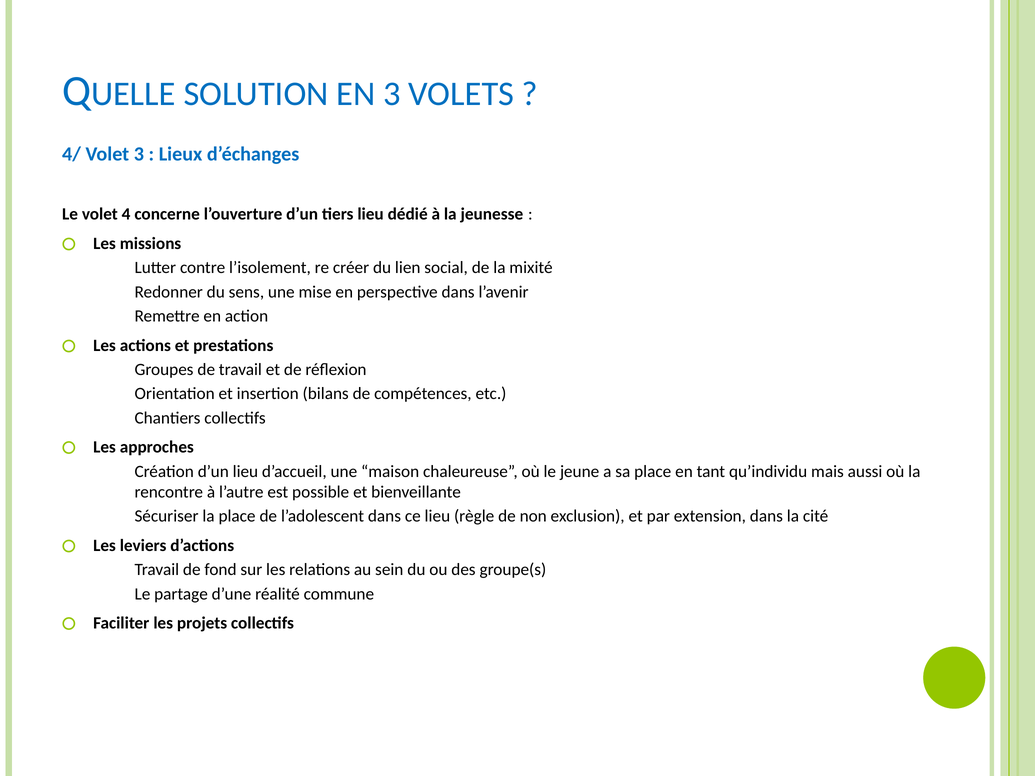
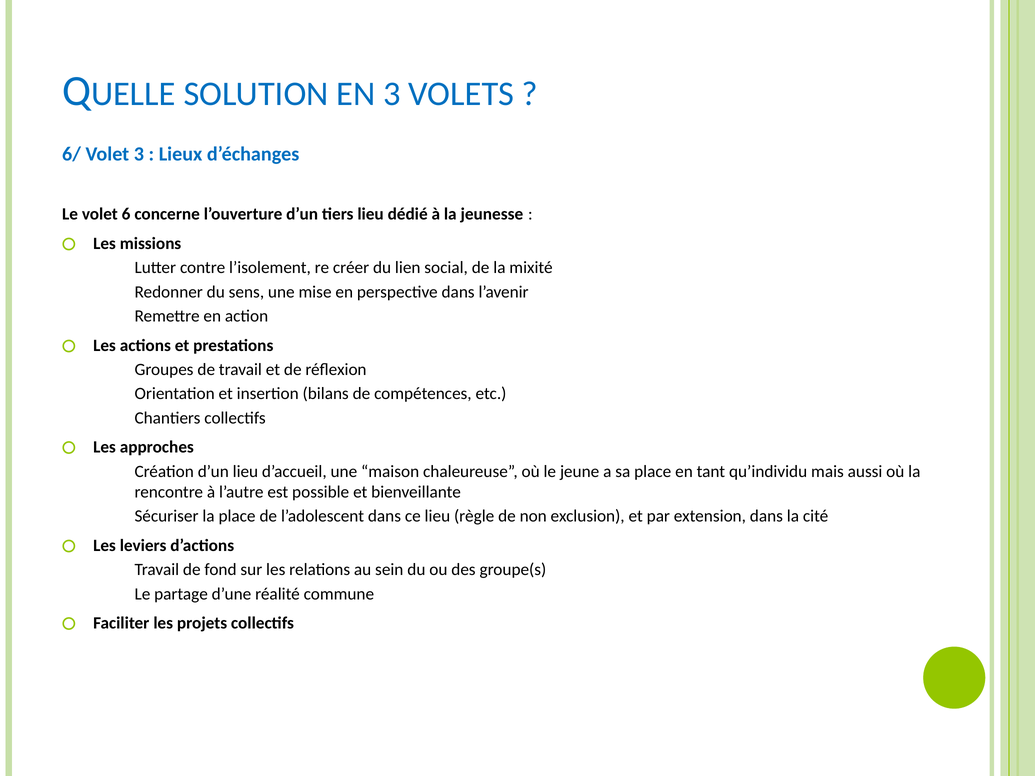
4/: 4/ -> 6/ (72, 154)
4: 4 -> 6 (126, 214)
